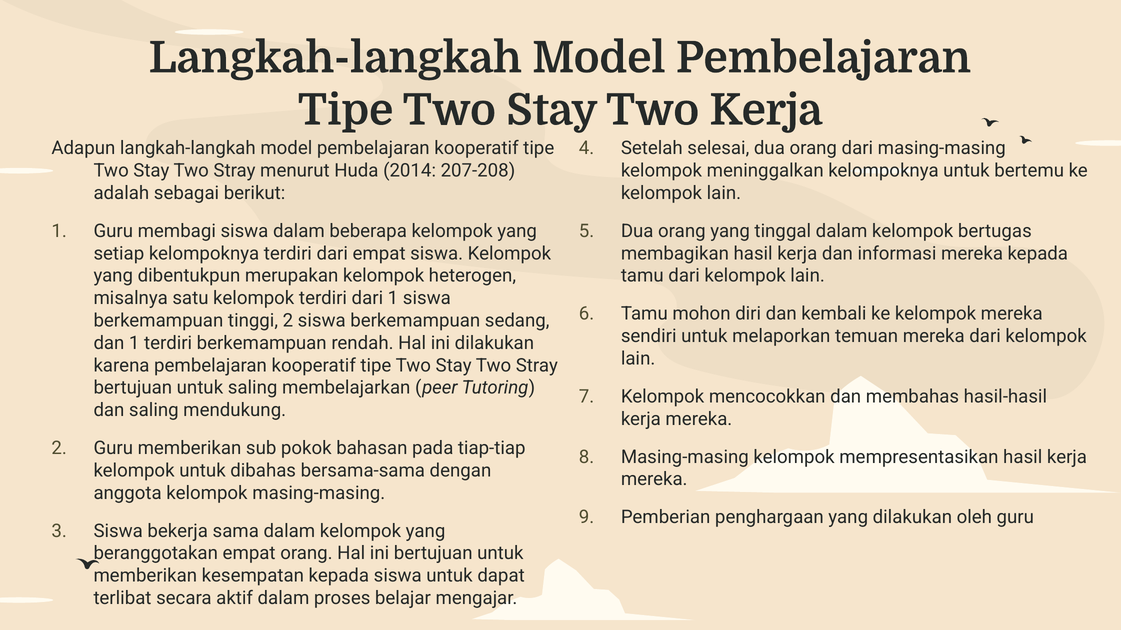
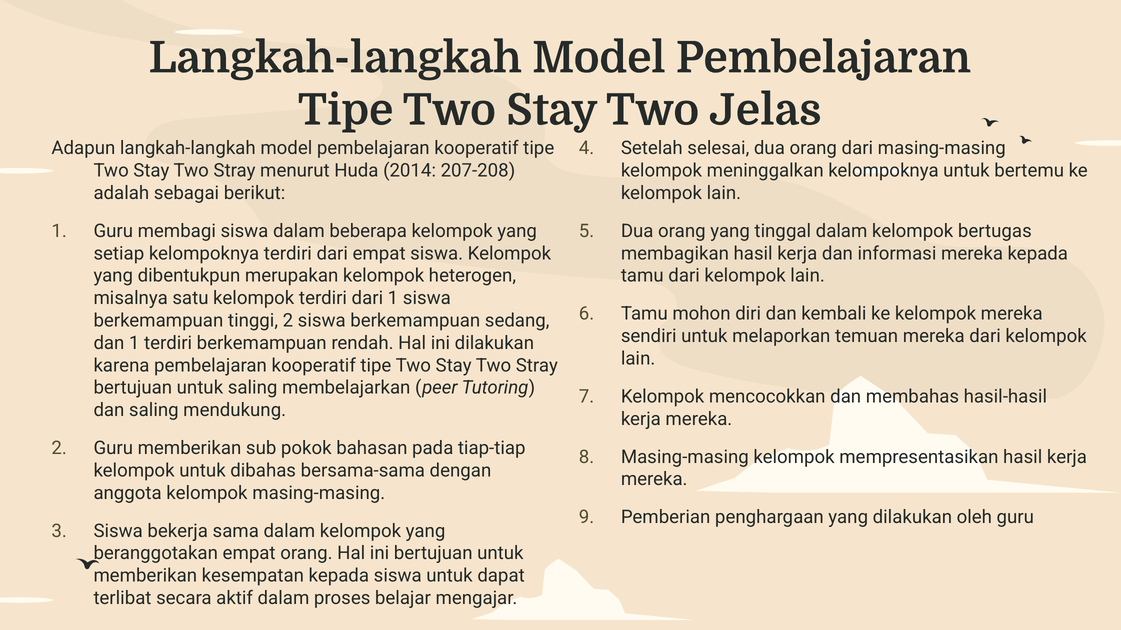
Two Kerja: Kerja -> Jelas (766, 110)
